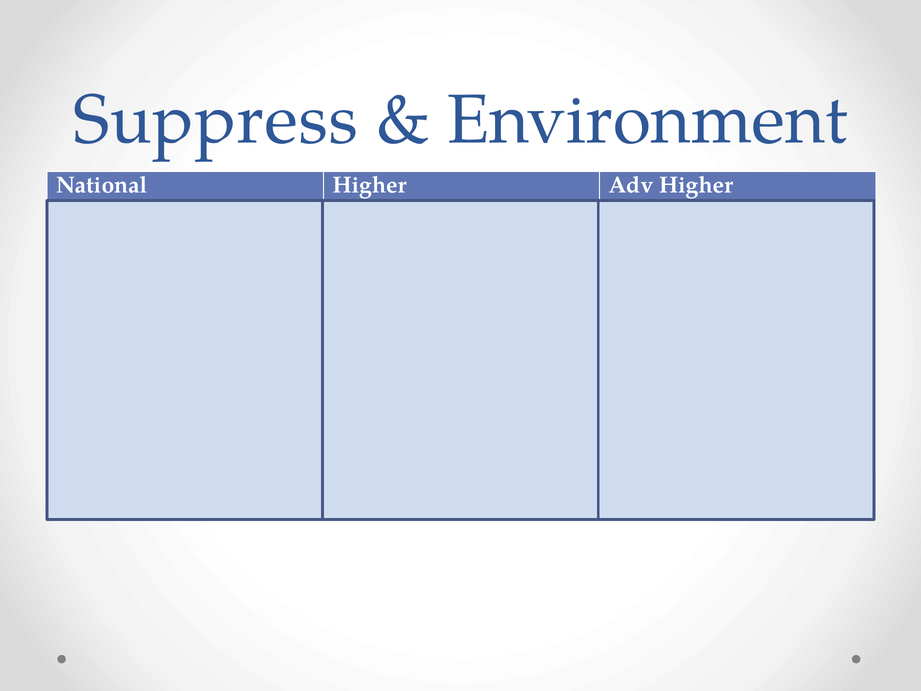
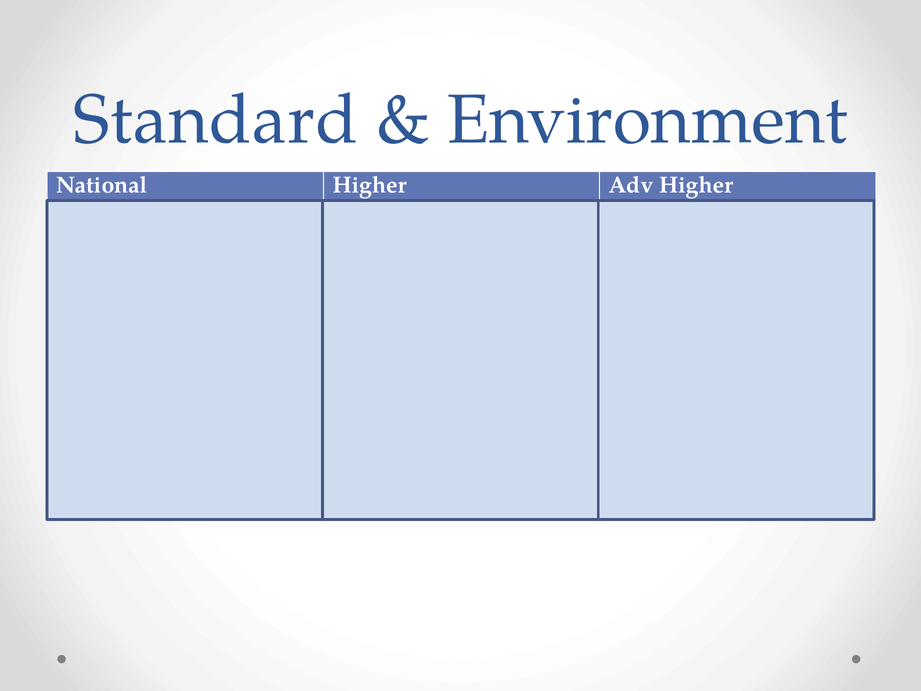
Suppress: Suppress -> Standard (215, 120)
